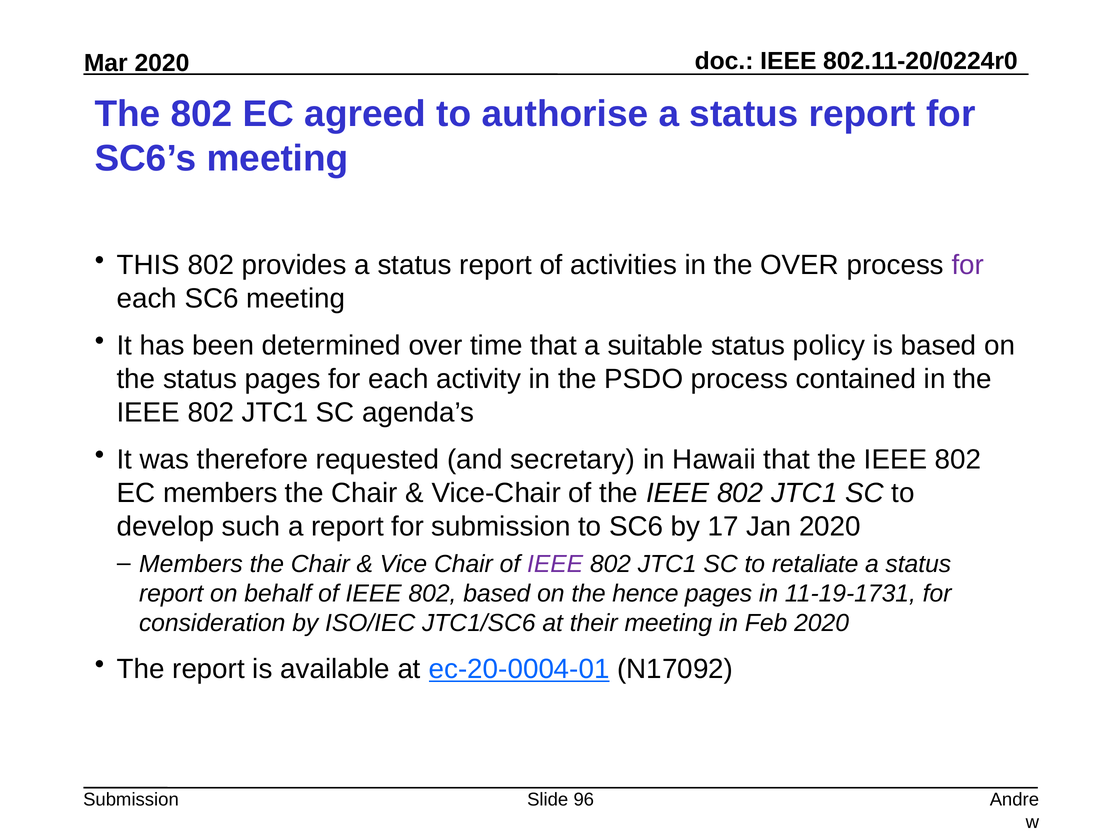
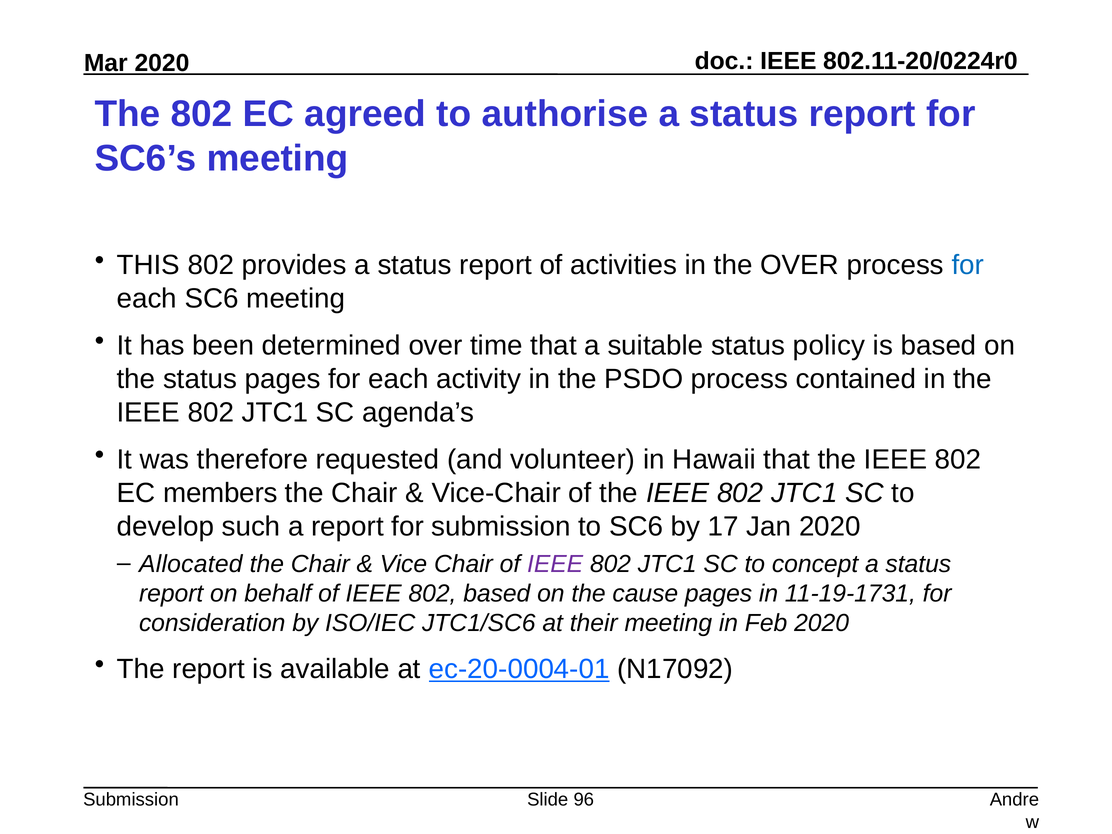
for colour: purple -> blue (968, 265)
secretary: secretary -> volunteer (573, 460)
Members: Members -> Allocated (191, 564)
retaliate: retaliate -> concept (815, 564)
hence: hence -> cause (645, 594)
